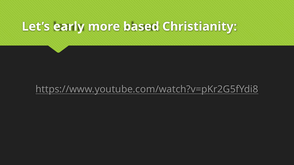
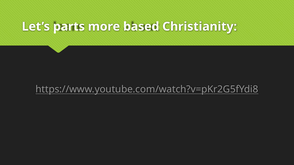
early: early -> parts (69, 27)
